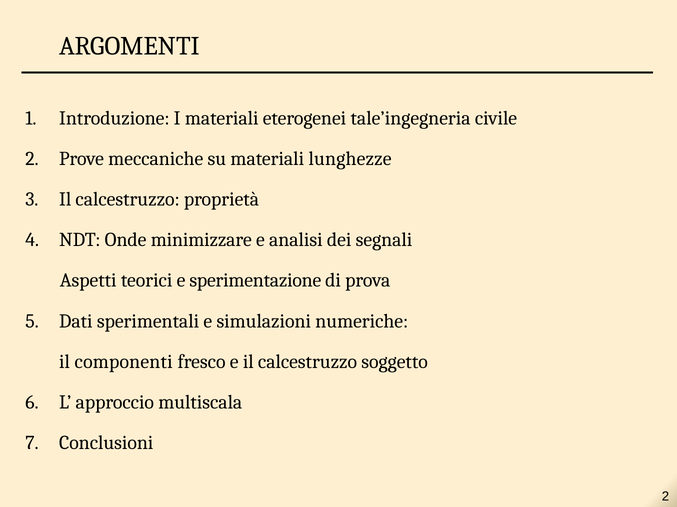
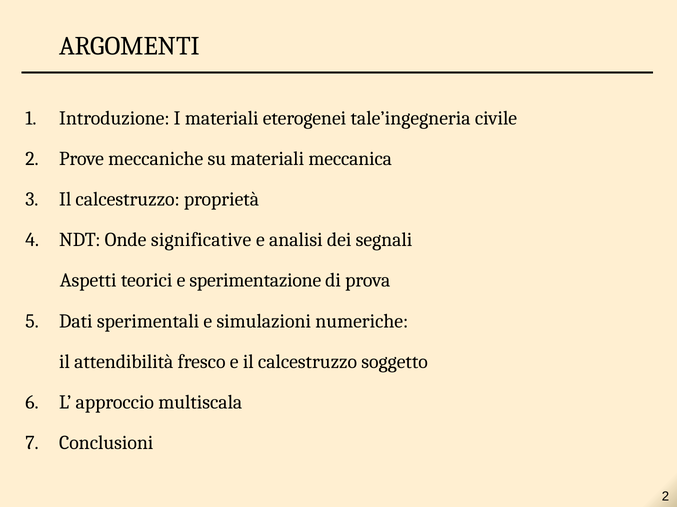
lunghezze: lunghezze -> meccanica (350, 159)
minimizzare: minimizzare -> significative (201, 240)
componenti: componenti -> attendibilità (124, 362)
